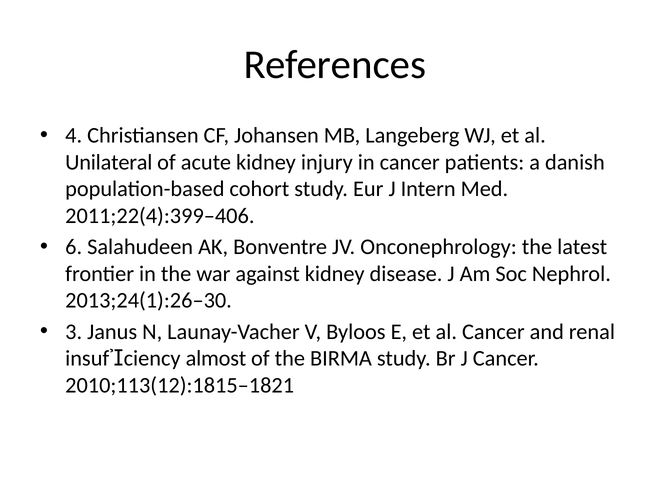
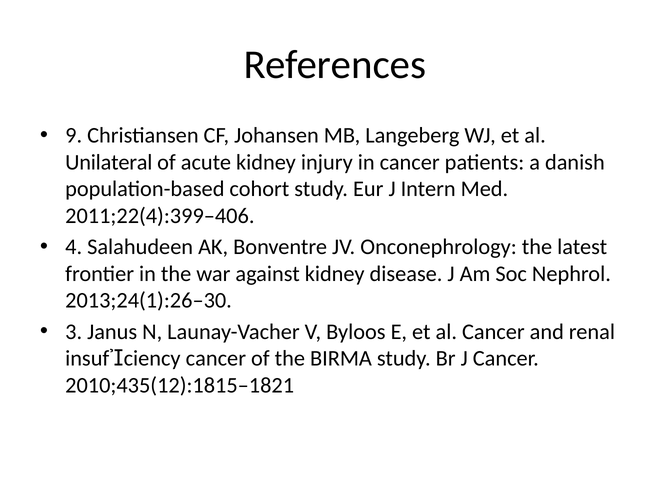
4: 4 -> 9 (74, 136)
6: 6 -> 4 (74, 247)
almost: almost -> cancer (216, 359)
2010;113(12):1815–1821: 2010;113(12):1815–1821 -> 2010;435(12):1815–1821 (180, 386)
